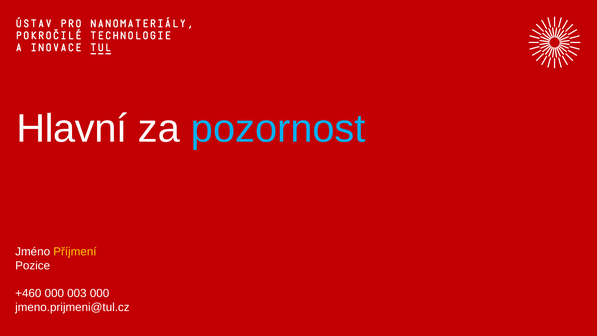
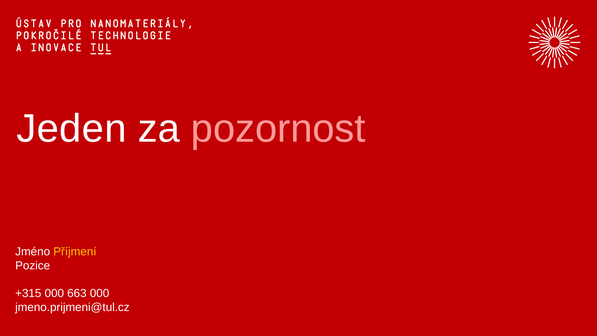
Hlavní: Hlavní -> Jeden (71, 129)
pozornost colour: light blue -> pink (278, 129)
+460: +460 -> +315 (28, 293)
003: 003 -> 663 (77, 293)
